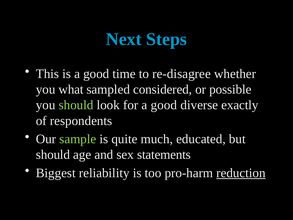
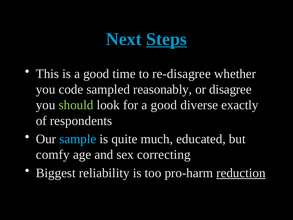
Steps underline: none -> present (167, 39)
what: what -> code (71, 89)
considered: considered -> reasonably (163, 89)
possible: possible -> disagree (230, 89)
sample colour: light green -> light blue (78, 139)
should: should -> comfy (53, 154)
statements: statements -> correcting (164, 154)
